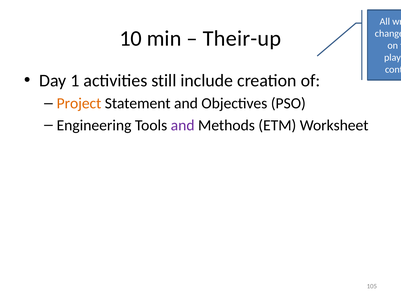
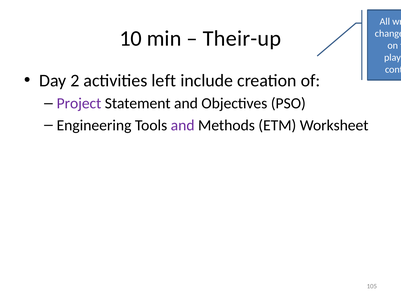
1: 1 -> 2 (75, 81)
still: still -> left (164, 81)
Project colour: orange -> purple (79, 104)
